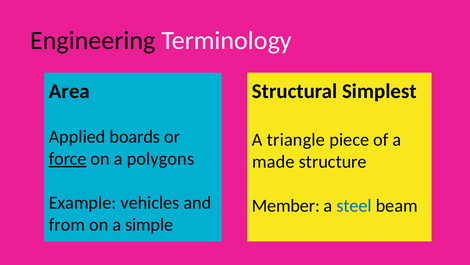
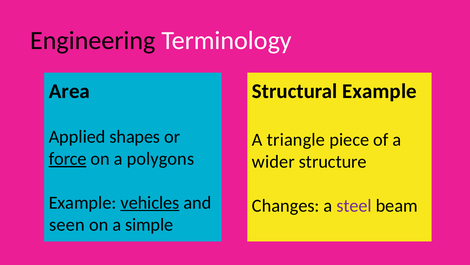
Structural Simplest: Simplest -> Example (379, 91)
boards: boards -> shapes (135, 136)
made: made -> wider (273, 161)
vehicles underline: none -> present (150, 202)
Member: Member -> Changes (286, 205)
steel colour: blue -> purple (354, 205)
from: from -> seen (67, 224)
